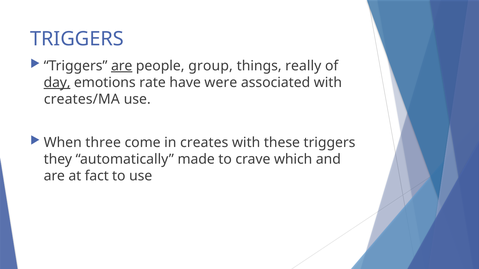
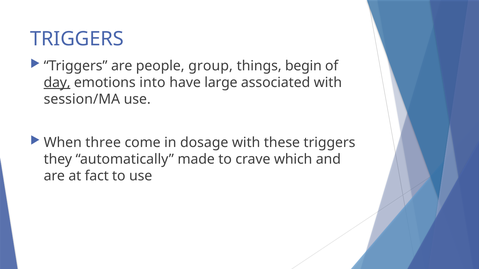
are underline: present -> none (122, 66)
really: really -> begin (303, 66)
rate: rate -> into (152, 83)
were: were -> large (221, 83)
creates/MA: creates/MA -> session/MA (82, 99)
creates: creates -> dosage (204, 143)
